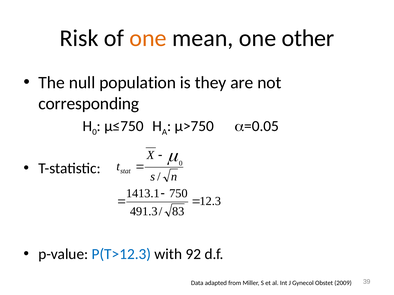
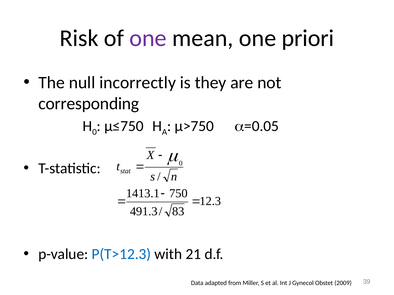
one colour: orange -> purple (148, 38)
other: other -> priori (308, 38)
population: population -> incorrectly (138, 83)
92: 92 -> 21 (193, 255)
